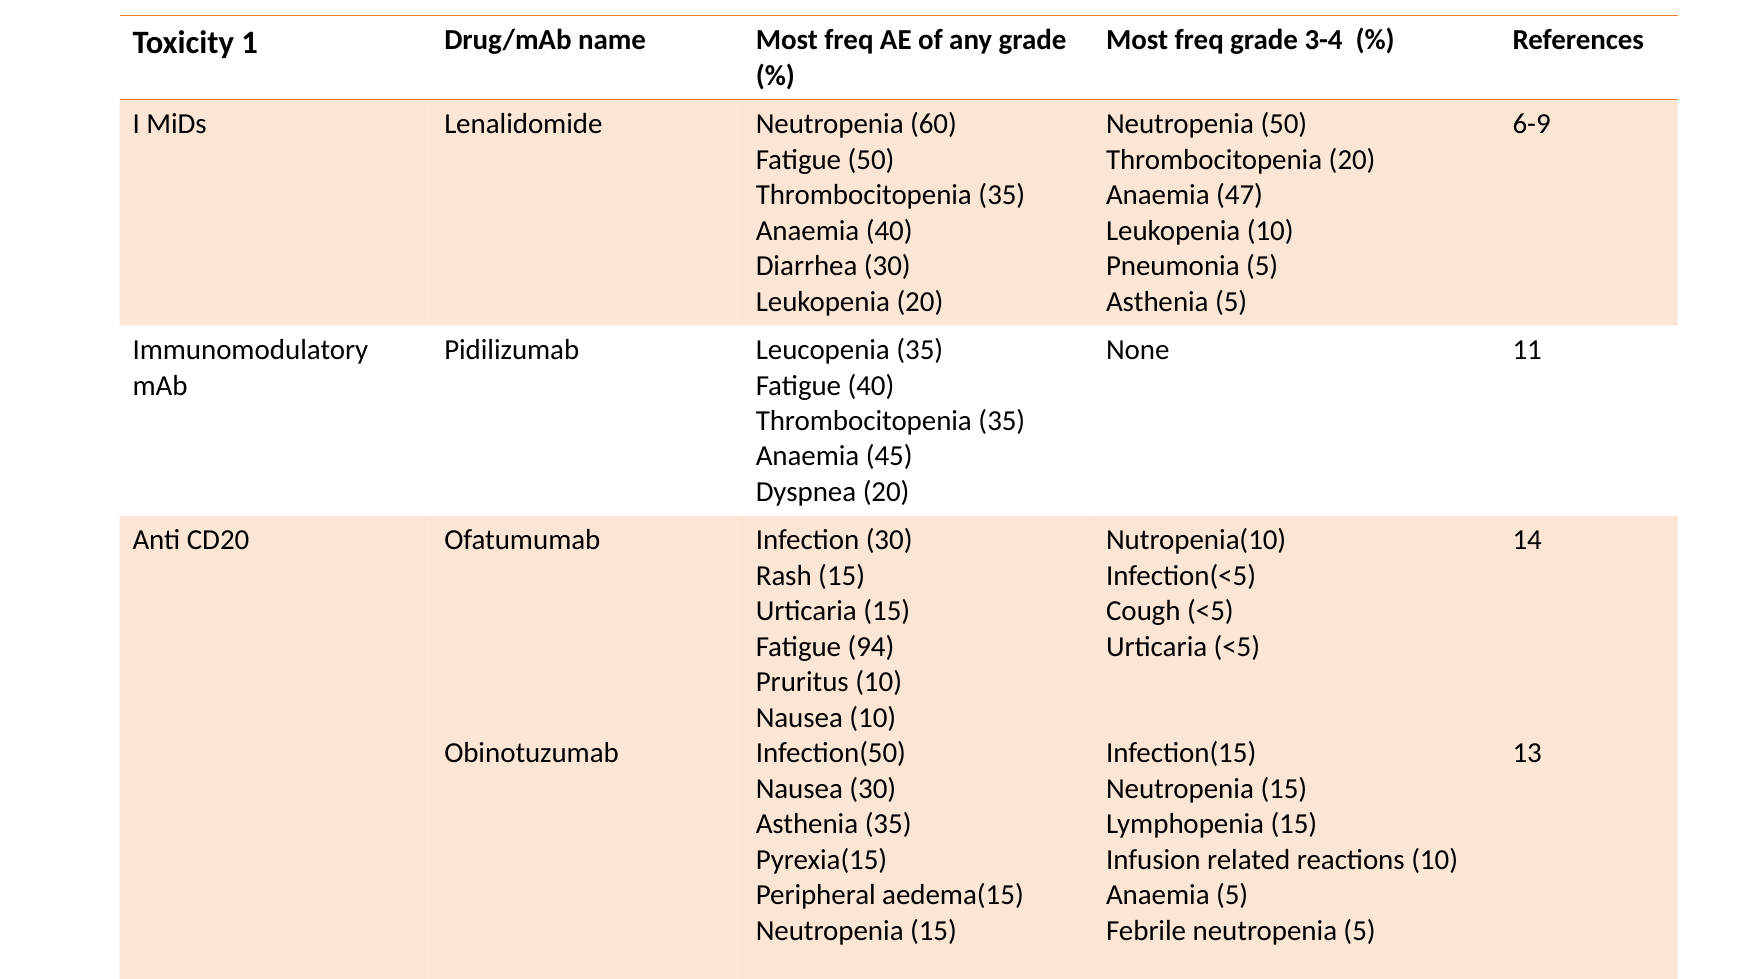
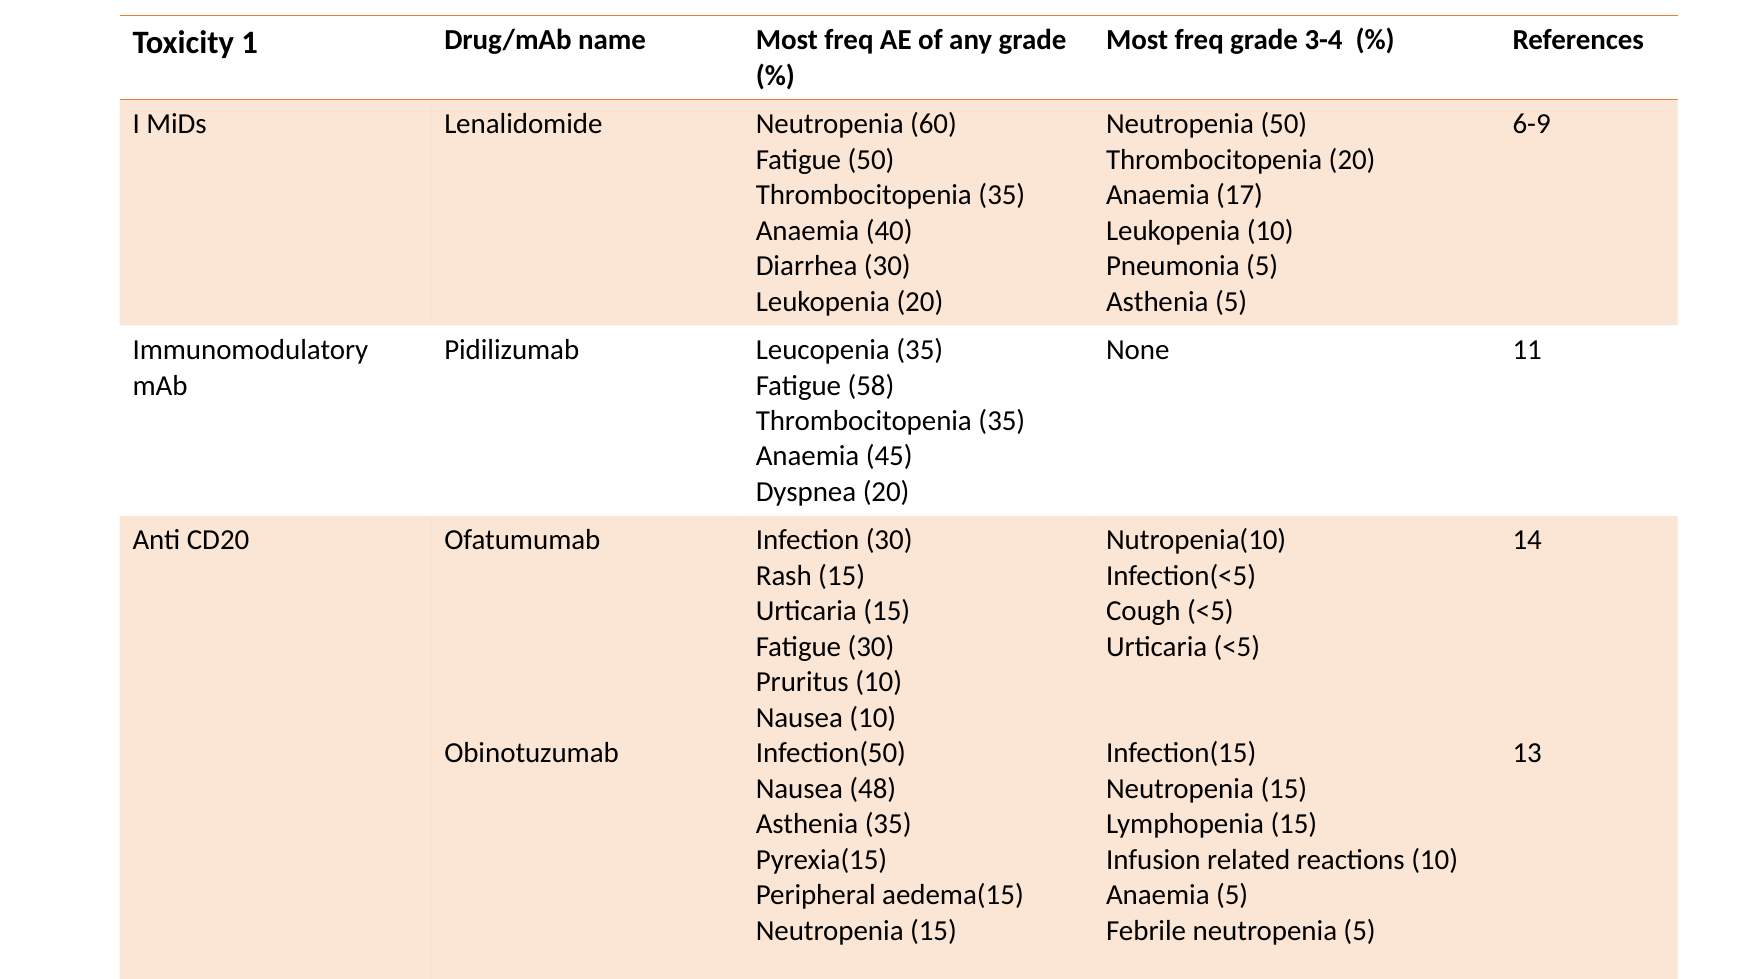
47: 47 -> 17 (1240, 195)
Fatigue 40: 40 -> 58 (871, 385)
Fatigue 94: 94 -> 30 (871, 647)
Nausea 30: 30 -> 48 (873, 788)
